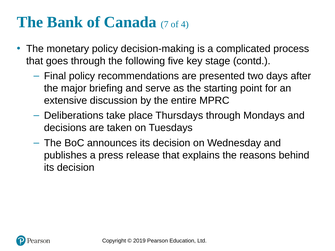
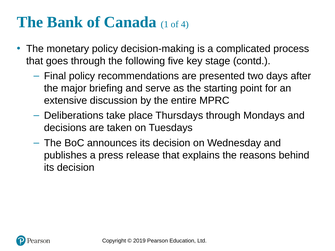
7: 7 -> 1 (165, 24)
